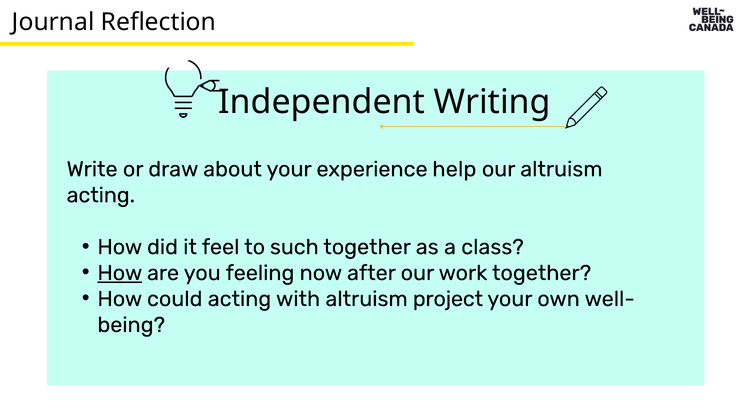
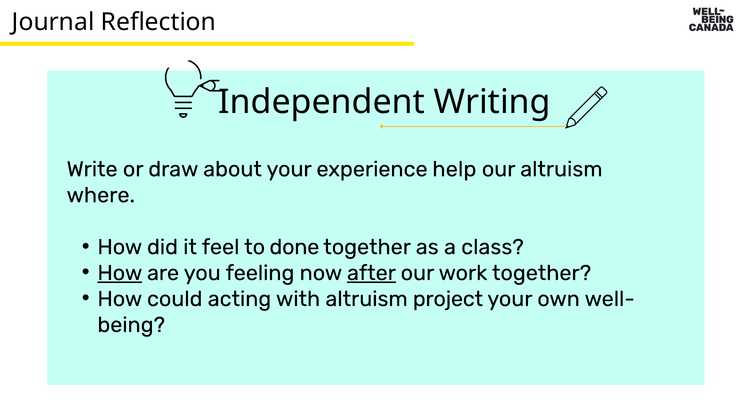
acting: acting -> where (101, 195)
such: such -> done (294, 247)
after underline: none -> present (371, 273)
